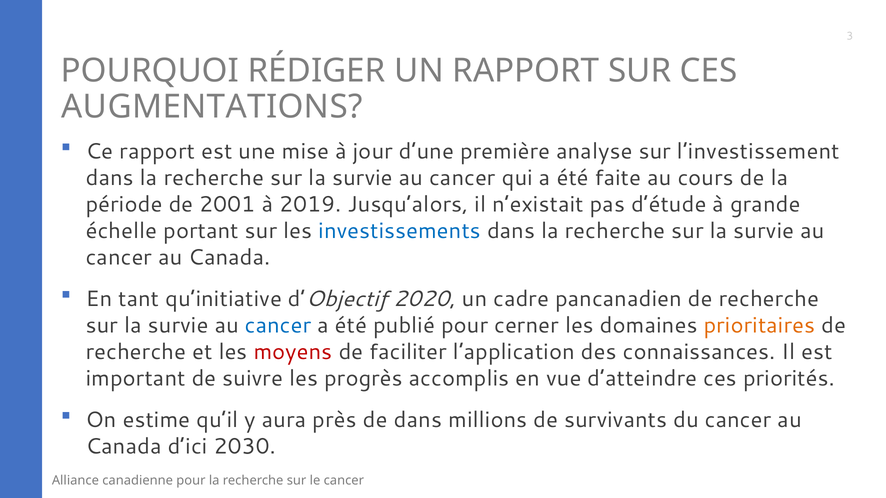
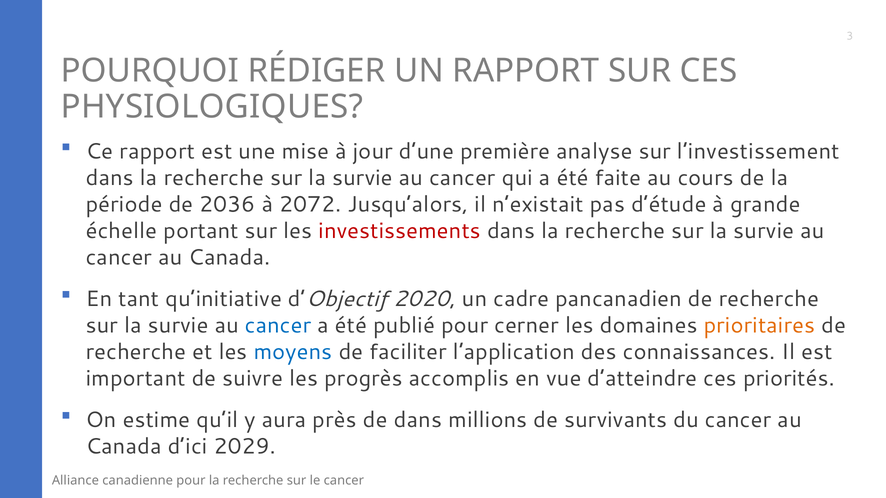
AUGMENTATIONS: AUGMENTATIONS -> PHYSIOLOGIQUES (212, 107)
2001: 2001 -> 2036 (227, 205)
2019: 2019 -> 2072 (310, 205)
investissements colour: blue -> red (400, 231)
moyens colour: red -> blue (293, 352)
2030: 2030 -> 2029 (245, 447)
